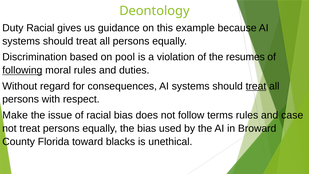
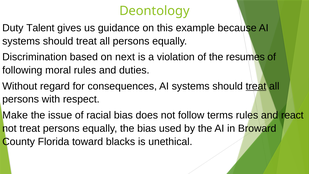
Duty Racial: Racial -> Talent (40, 28)
pool: pool -> next (125, 57)
following underline: present -> none (22, 70)
case: case -> react (292, 115)
